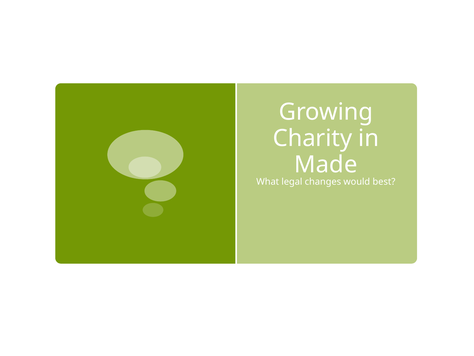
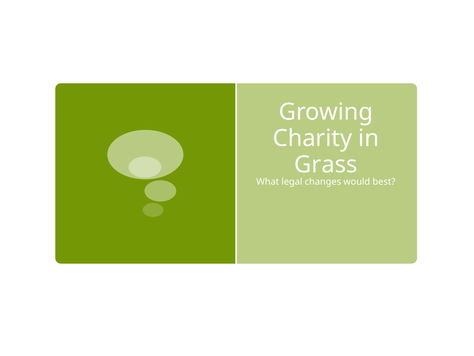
Made: Made -> Grass (326, 165)
